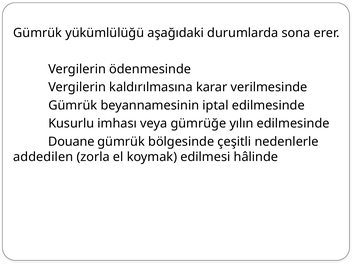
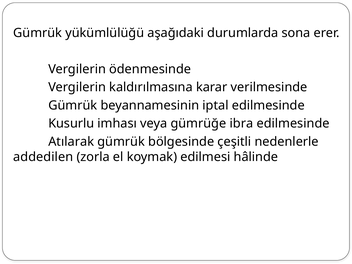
yılın: yılın -> ibra (241, 124)
Douane: Douane -> Atılarak (71, 142)
